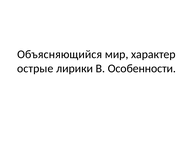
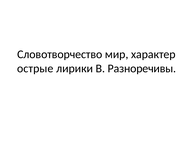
Объясняющийся: Объясняющийся -> Словотворчество (60, 54)
Особенности: Особенности -> Разноречивы (142, 68)
